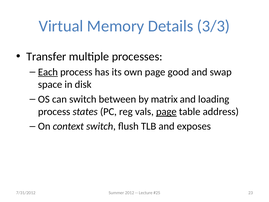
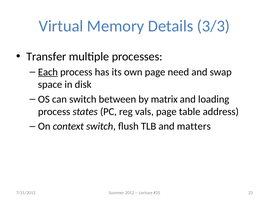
good: good -> need (178, 72)
page underline: present -> none (166, 112)
exposes: exposes -> matters (194, 126)
